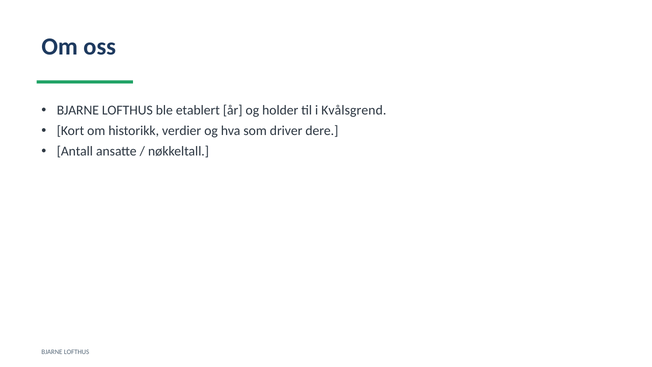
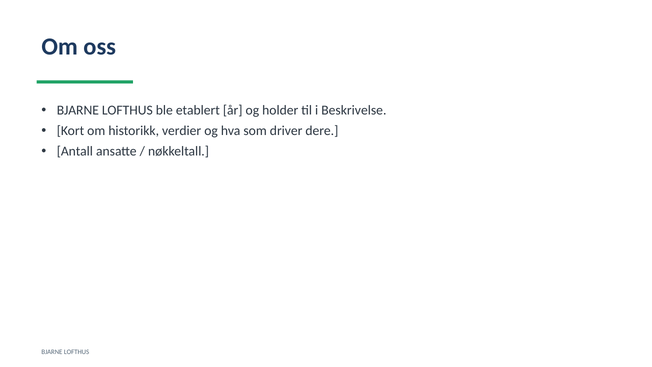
Kvålsgrend: Kvålsgrend -> Beskrivelse (354, 110)
